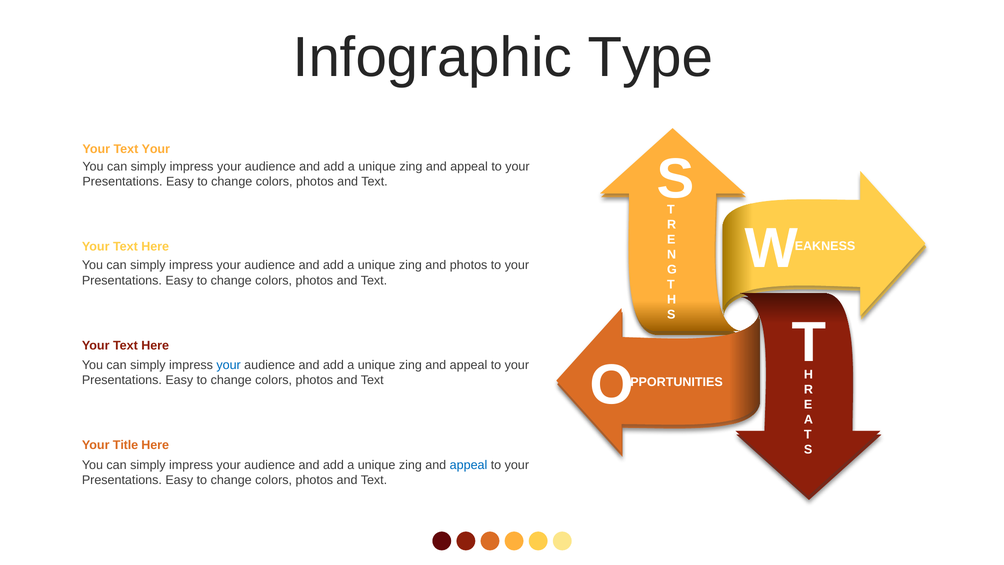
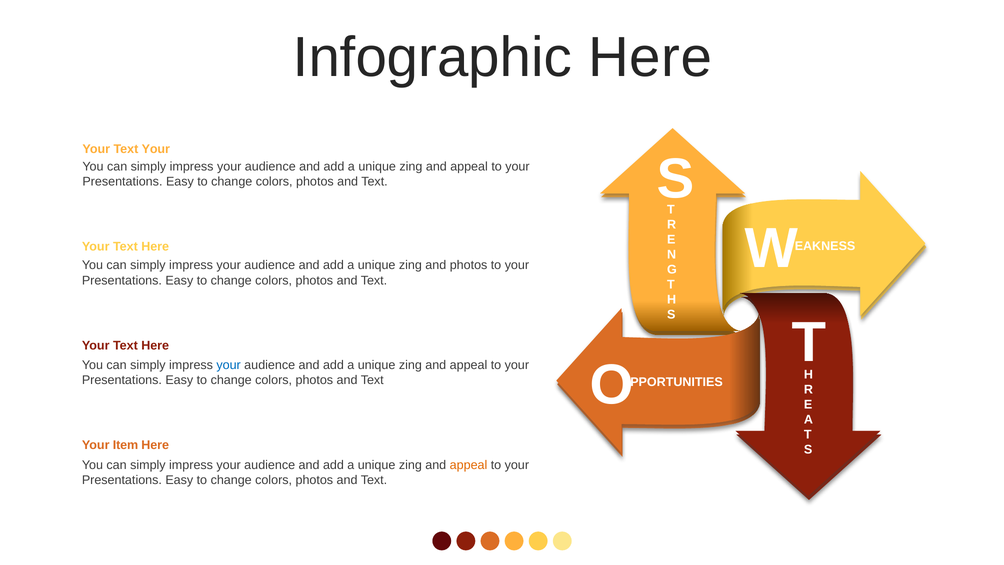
Infographic Type: Type -> Here (650, 57)
Title: Title -> Item (125, 445)
appeal colour: blue -> orange (469, 465)
